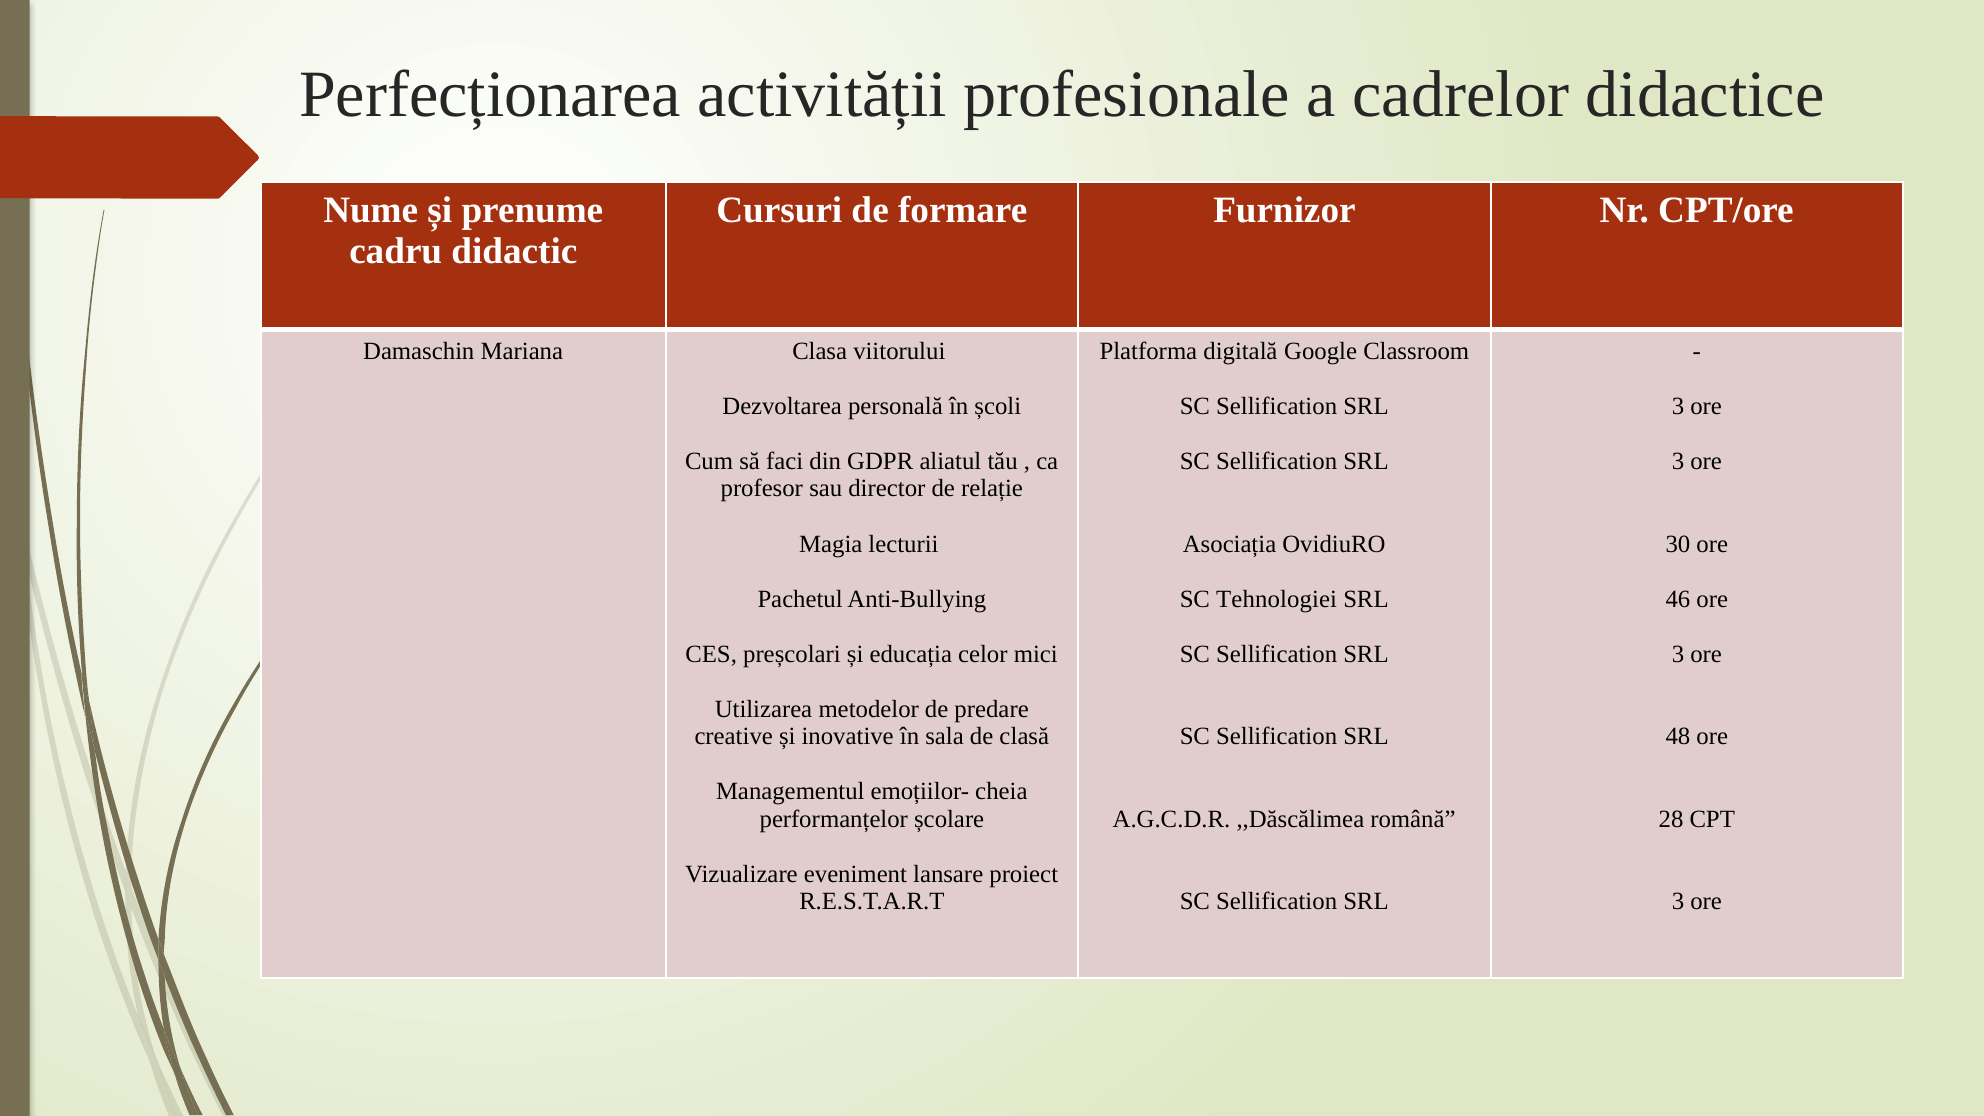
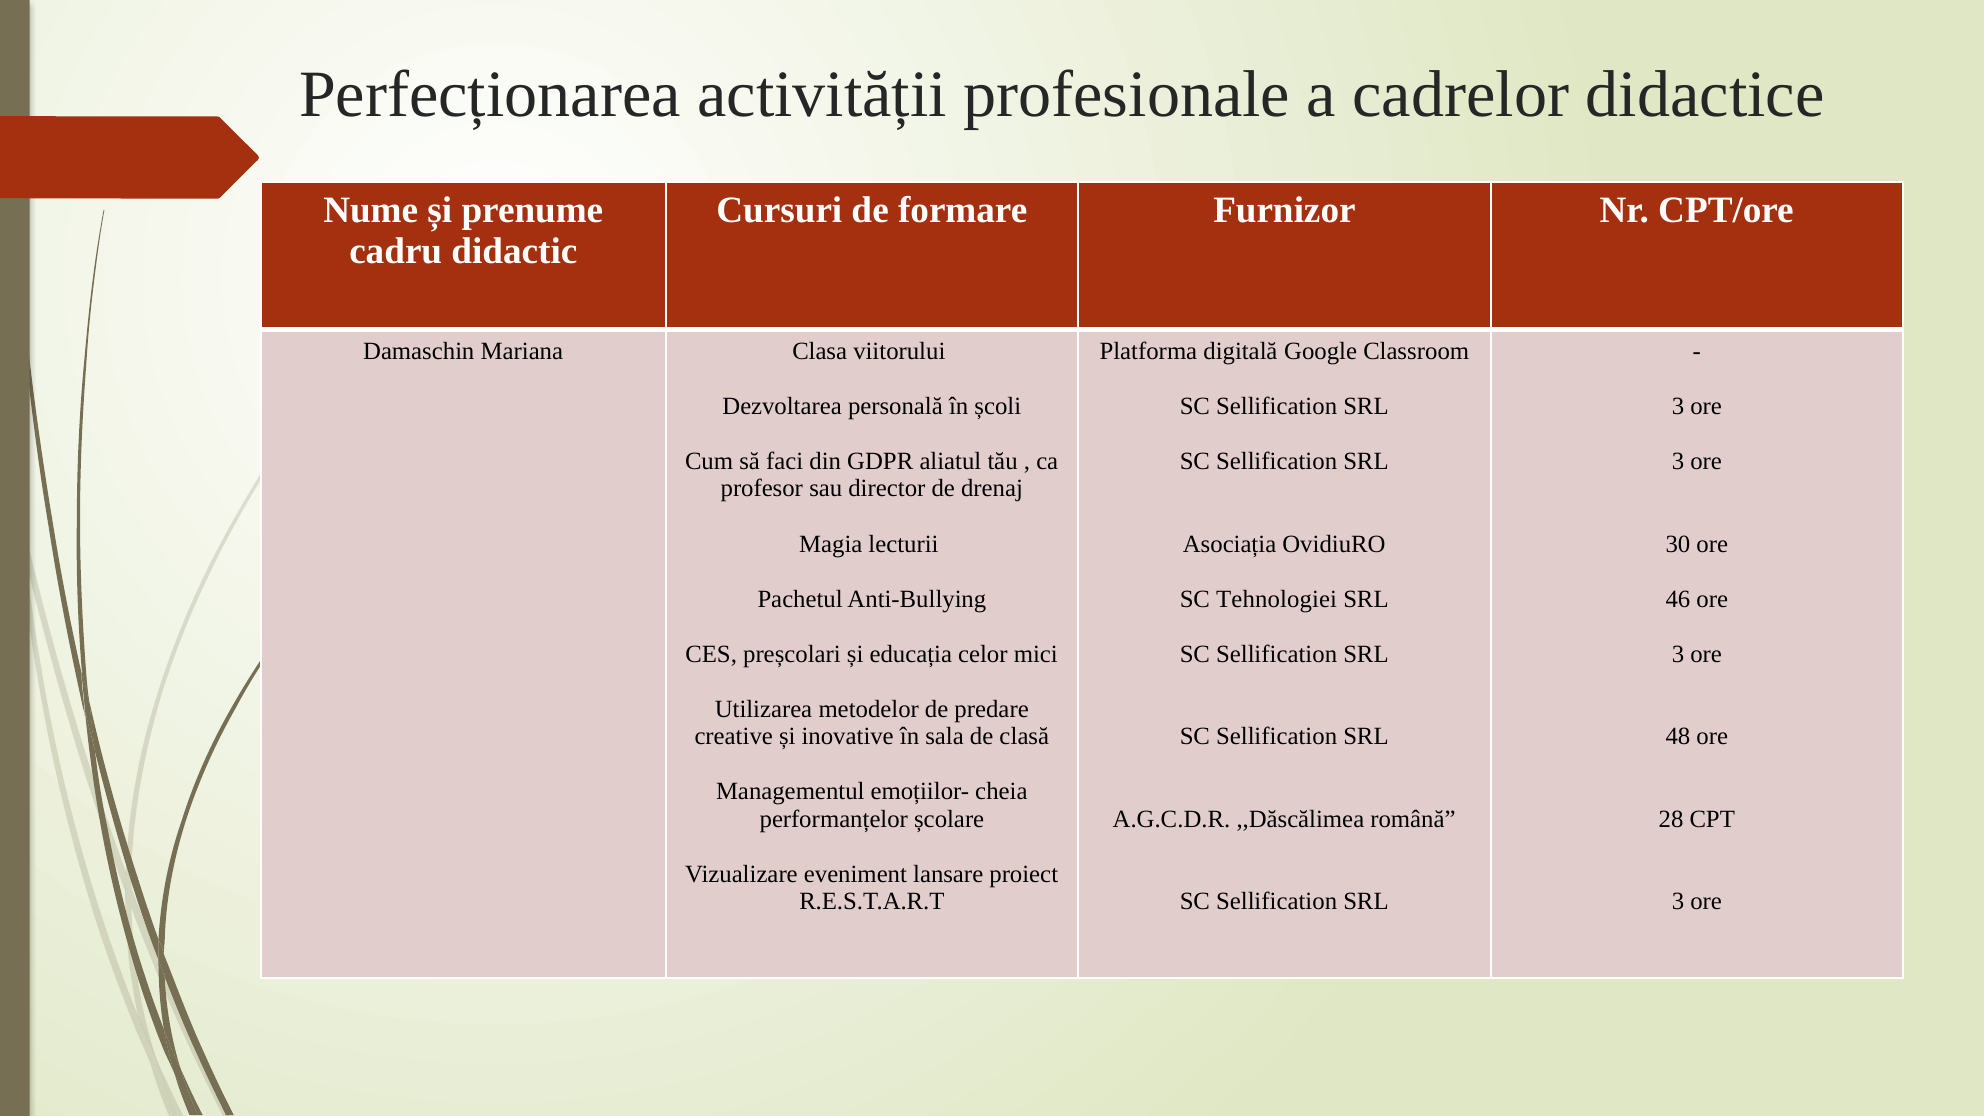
relație: relație -> drenaj (992, 489)
